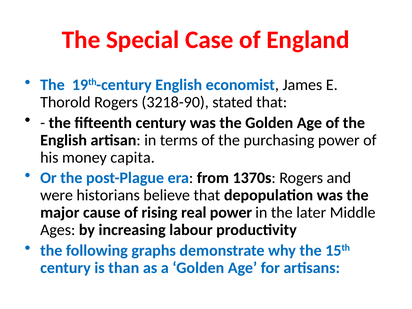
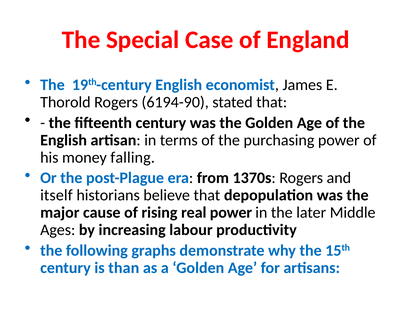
3218-90: 3218-90 -> 6194-90 (175, 102)
capita: capita -> falling (133, 157)
were: were -> itself (56, 195)
